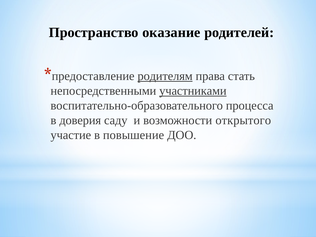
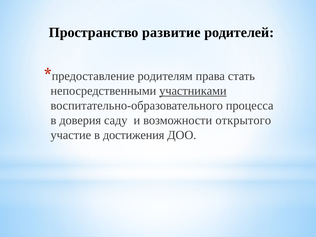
оказание: оказание -> развитие (171, 32)
родителям underline: present -> none (165, 76)
повышение: повышение -> достижения (134, 135)
